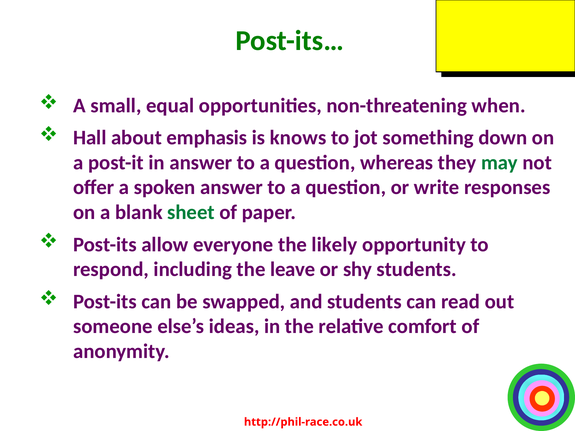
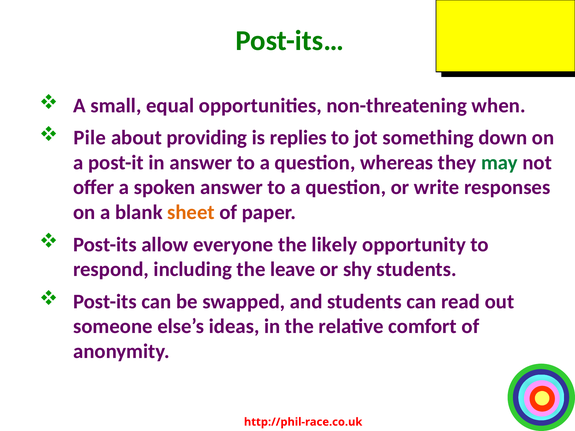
Hall: Hall -> Pile (90, 138)
emphasis: emphasis -> providing (207, 138)
knows: knows -> replies (298, 138)
sheet colour: green -> orange (191, 212)
